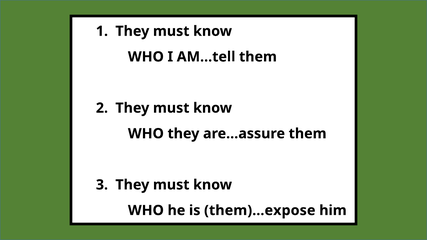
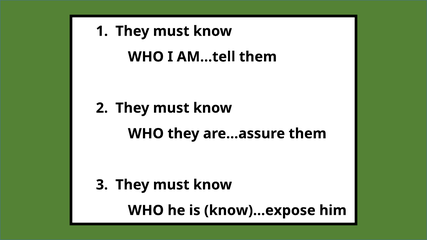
them)…expose: them)…expose -> know)…expose (260, 211)
